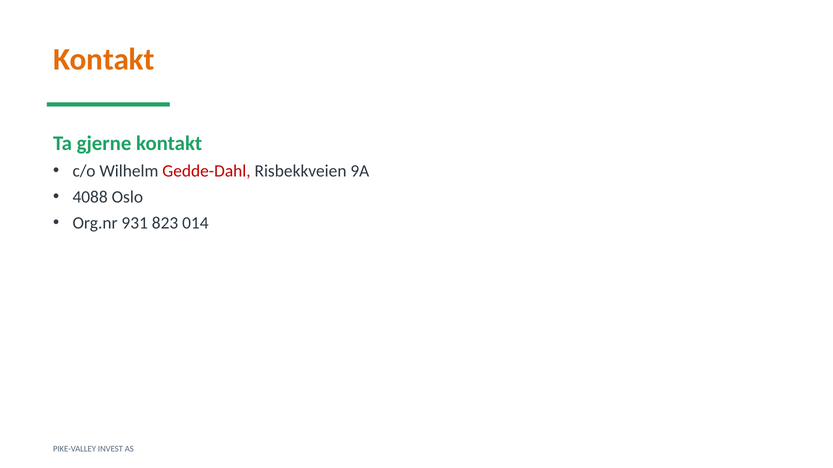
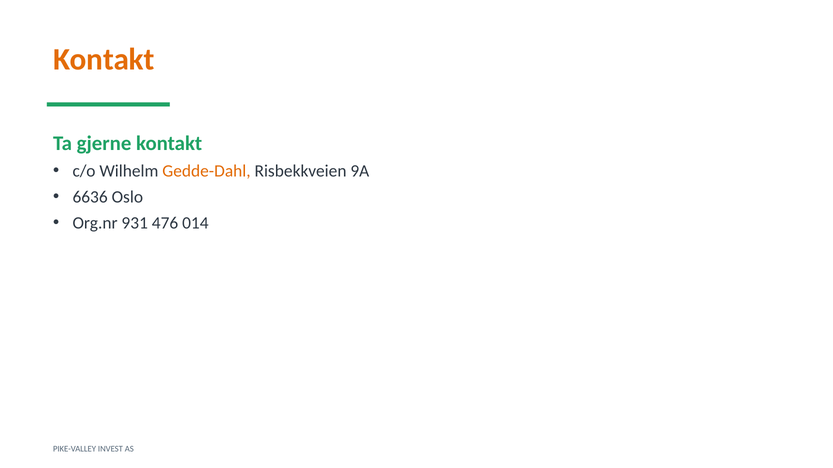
Gedde-Dahl colour: red -> orange (207, 171)
4088: 4088 -> 6636 (90, 197)
823: 823 -> 476 (165, 223)
